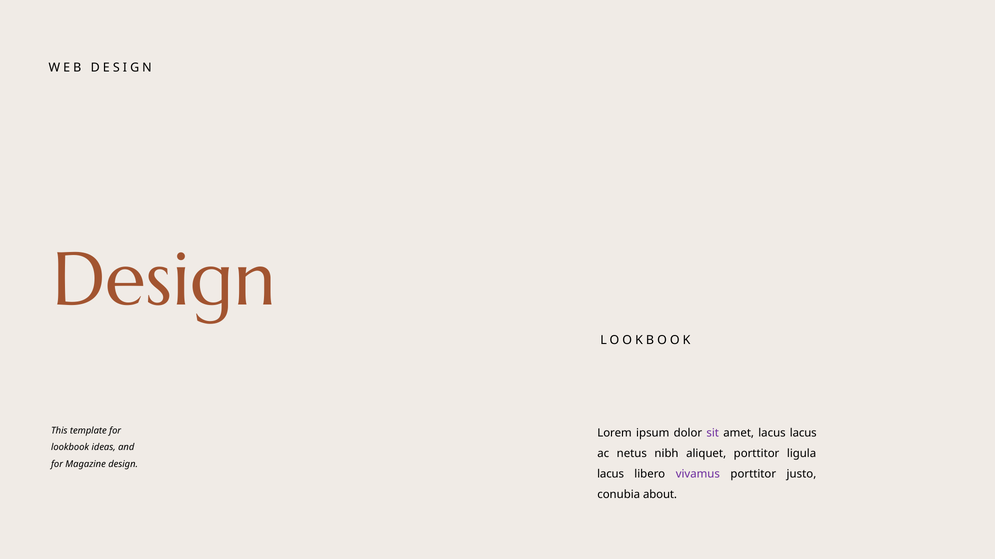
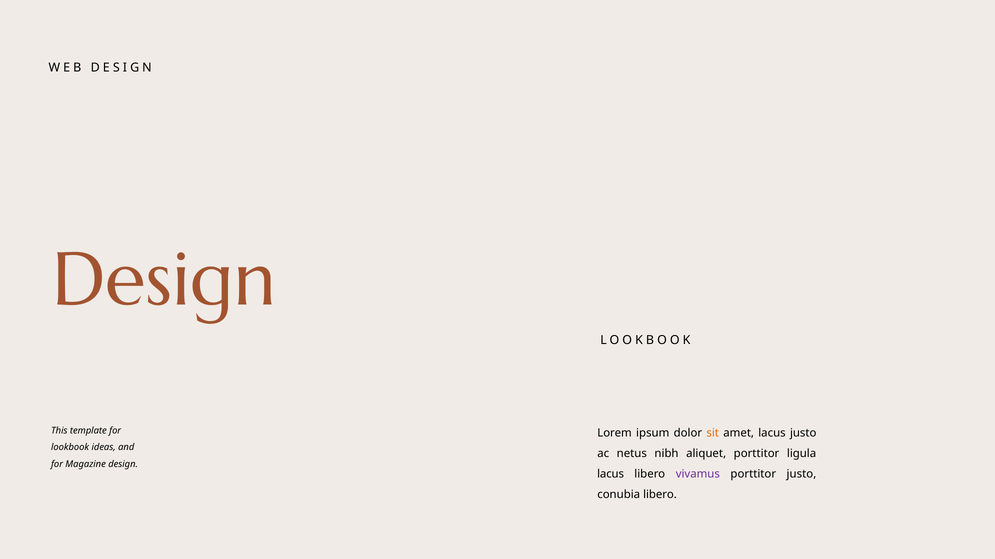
sit colour: purple -> orange (713, 434)
lacus lacus: lacus -> justo (803, 434)
conubia about: about -> libero (660, 495)
